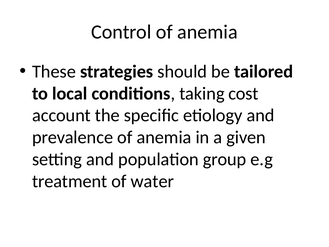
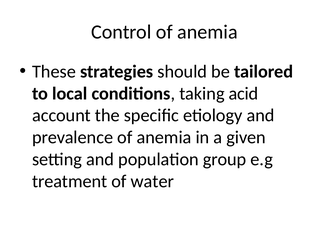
cost: cost -> acid (243, 93)
